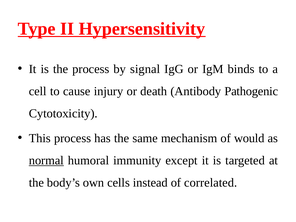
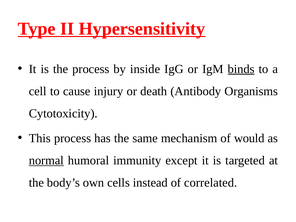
signal: signal -> inside (145, 69)
binds underline: none -> present (241, 69)
Pathogenic: Pathogenic -> Organisms (251, 91)
